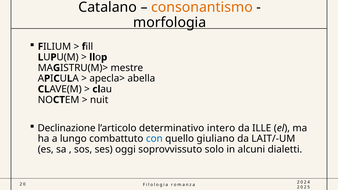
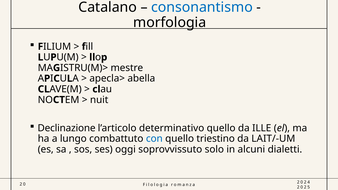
consonantismo colour: orange -> blue (202, 7)
determinativo intero: intero -> quello (221, 128)
giuliano: giuliano -> triestino (216, 139)
